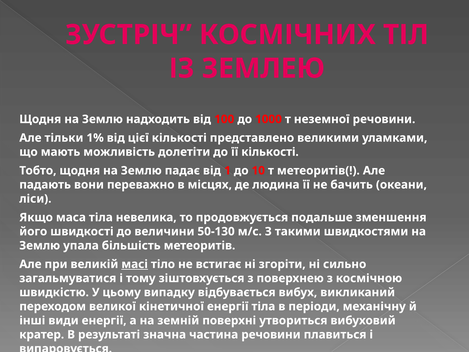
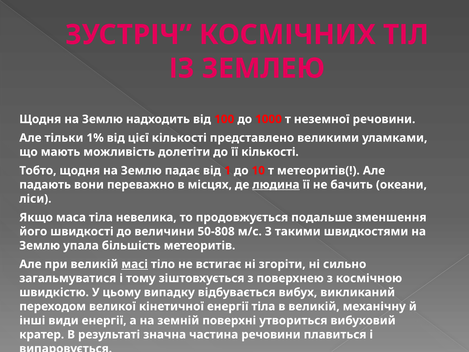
людина underline: none -> present (276, 185)
50-130: 50-130 -> 50-808 (216, 231)
в періоди: періоди -> великій (314, 306)
